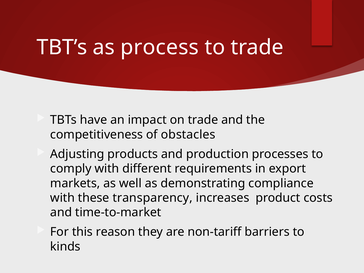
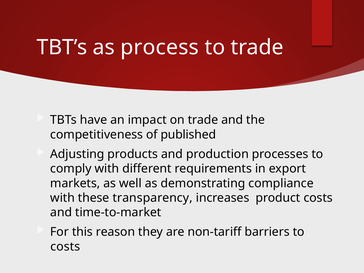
obstacles: obstacles -> published (188, 135)
kinds: kinds -> costs (65, 247)
